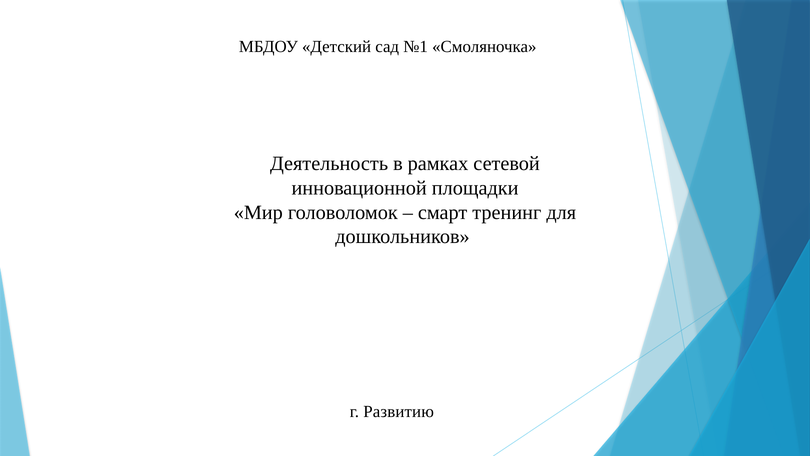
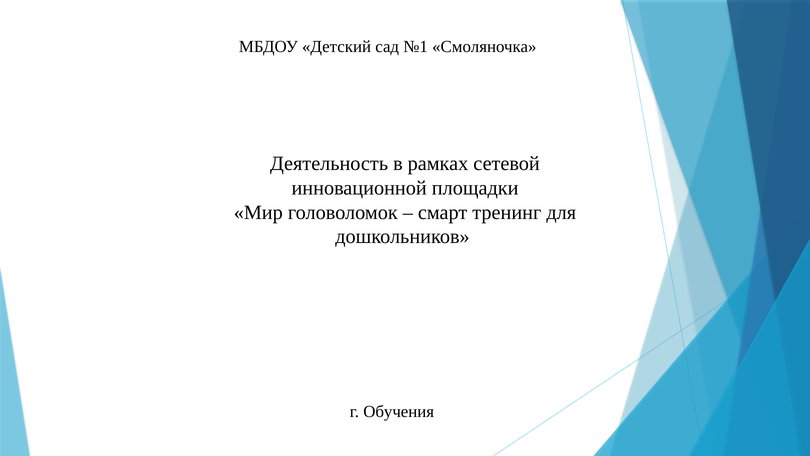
Развитию: Развитию -> Обучения (399, 411)
